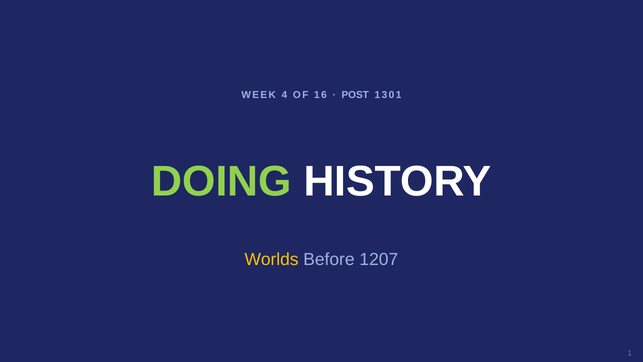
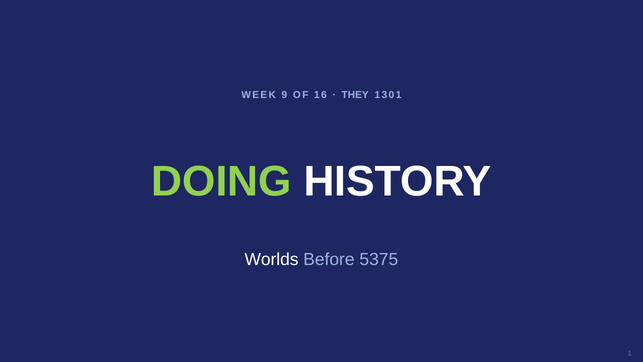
4: 4 -> 9 (284, 95)
POST: POST -> THEY (355, 95)
Worlds colour: yellow -> white (272, 259)
1207: 1207 -> 5375 (379, 259)
